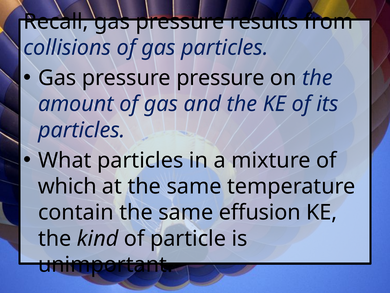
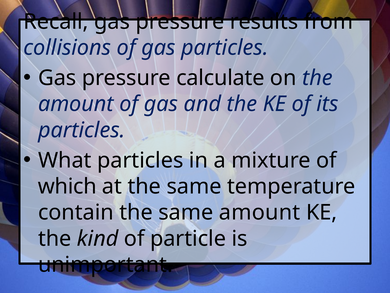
pressure pressure: pressure -> calculate (220, 78)
same effusion: effusion -> amount (260, 212)
